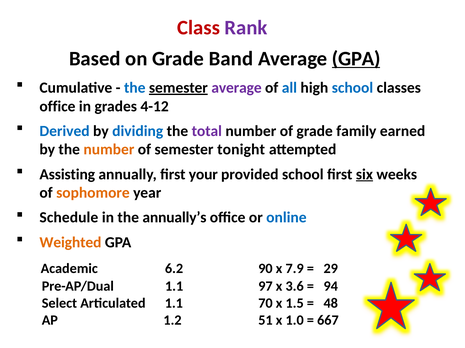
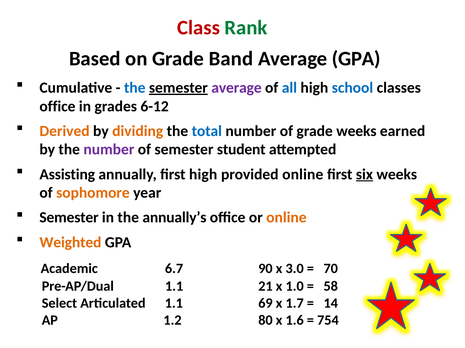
Rank colour: purple -> green (246, 28)
GPA underline: present -> none (356, 59)
4-12: 4-12 -> 6-12 (155, 106)
Derived colour: blue -> orange (65, 131)
dividing colour: blue -> orange (138, 131)
total colour: purple -> blue (207, 131)
grade family: family -> weeks (356, 131)
number colour: orange -> purple (109, 150)
tonight: tonight -> student (241, 150)
first your: your -> high (203, 175)
provided school: school -> online (303, 175)
Schedule: Schedule -> Semester (69, 218)
online colour: blue -> orange (286, 218)
6.2: 6.2 -> 6.7 (174, 269)
7.9: 7.9 -> 3.0 (295, 269)
29: 29 -> 70 (331, 269)
97: 97 -> 21 (265, 287)
3.6: 3.6 -> 1.0 (295, 287)
94: 94 -> 58 (331, 287)
70: 70 -> 69 (265, 304)
1.5: 1.5 -> 1.7 (295, 304)
48: 48 -> 14 (331, 304)
51: 51 -> 80 (265, 321)
1.0: 1.0 -> 1.6 (295, 321)
667: 667 -> 754 (328, 321)
